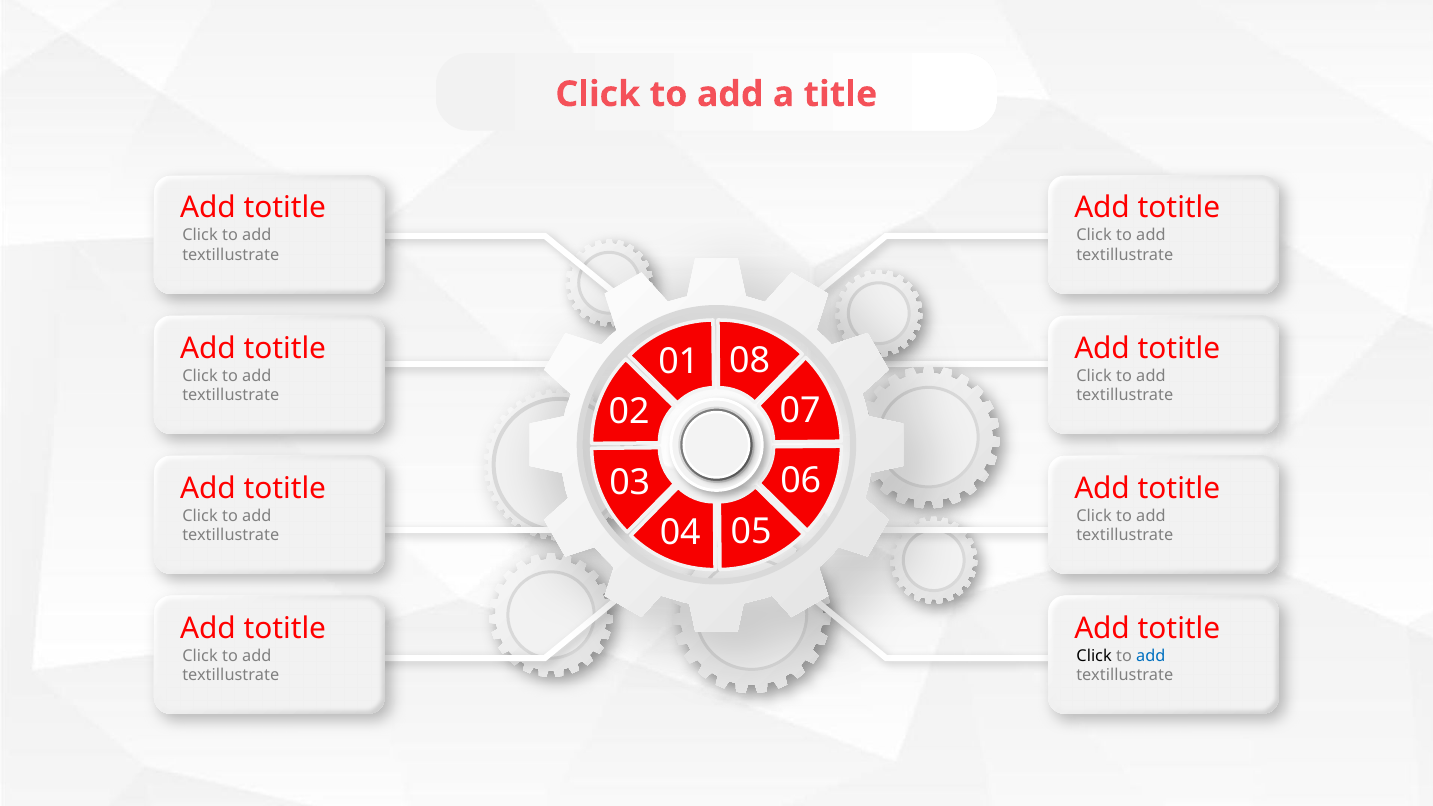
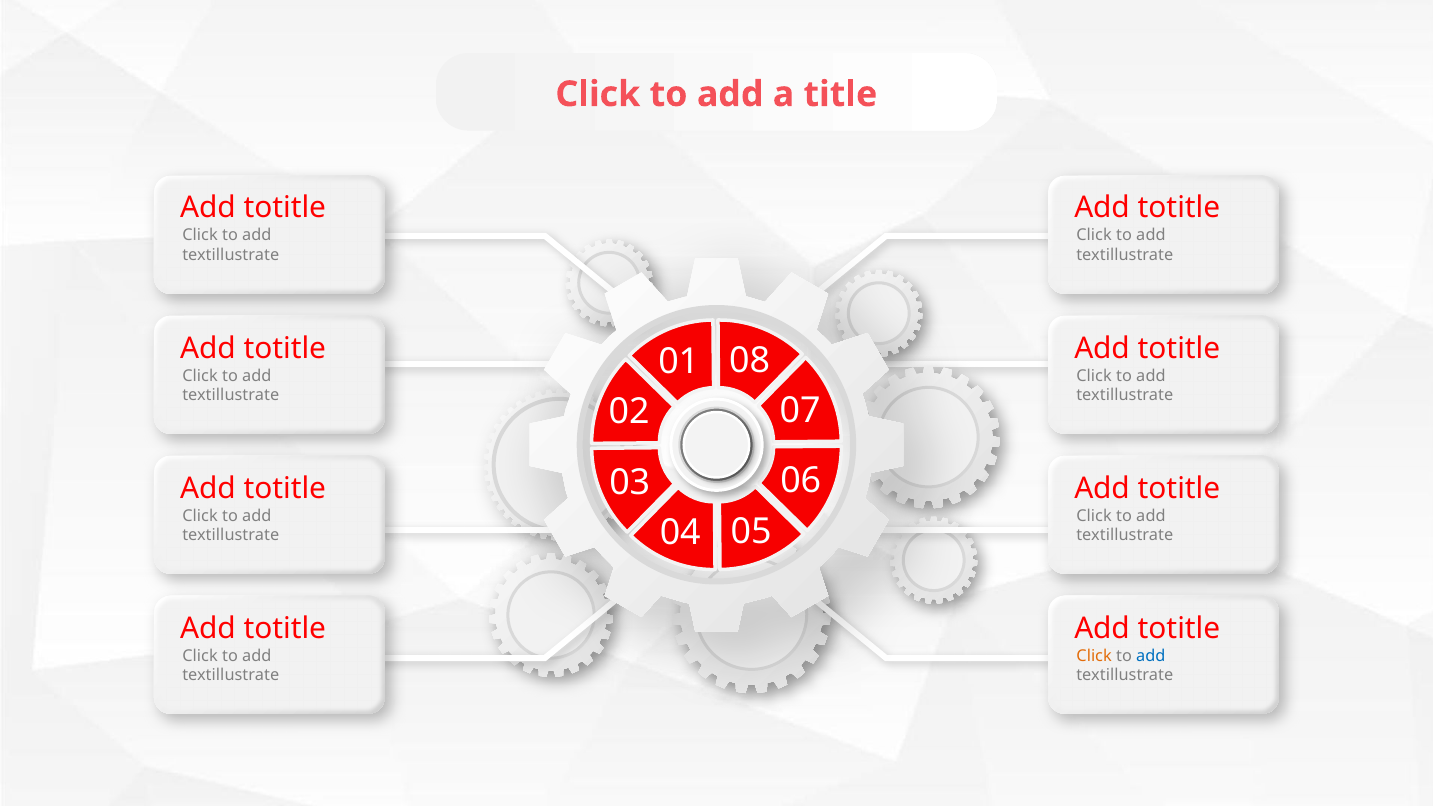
Click colour: black -> orange (1094, 656)
